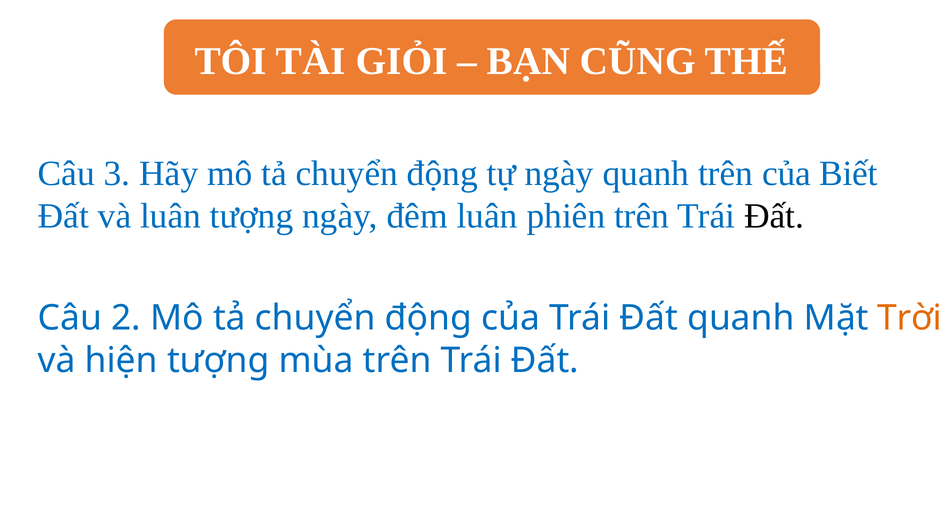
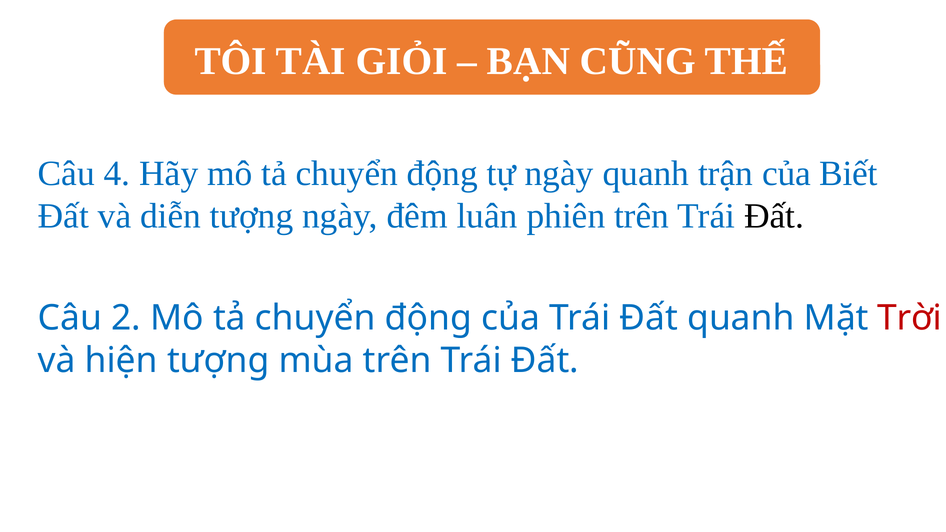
3: 3 -> 4 (117, 174)
quanh trên: trên -> trận (726, 174)
và luân: luân -> diễn (171, 216)
Trời colour: orange -> red (910, 318)
